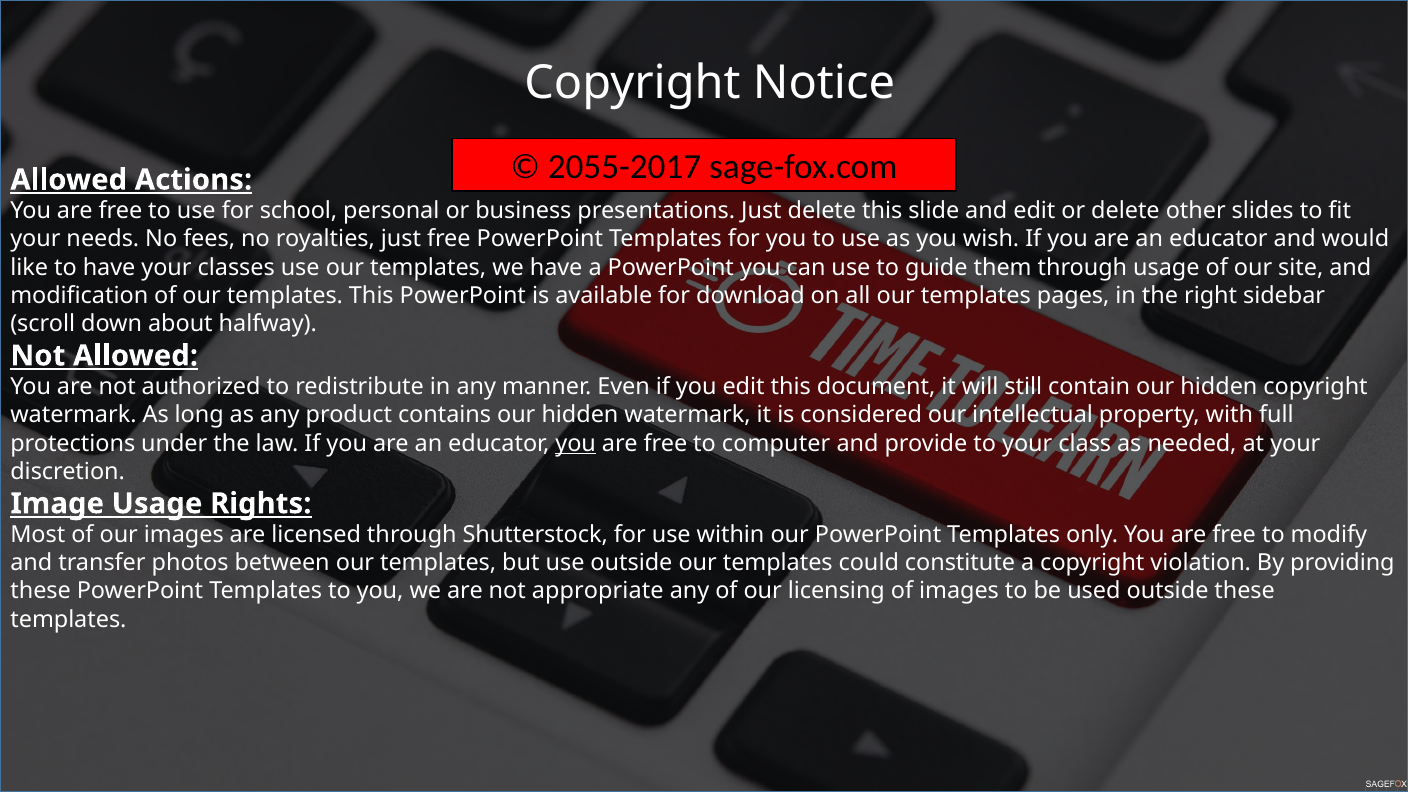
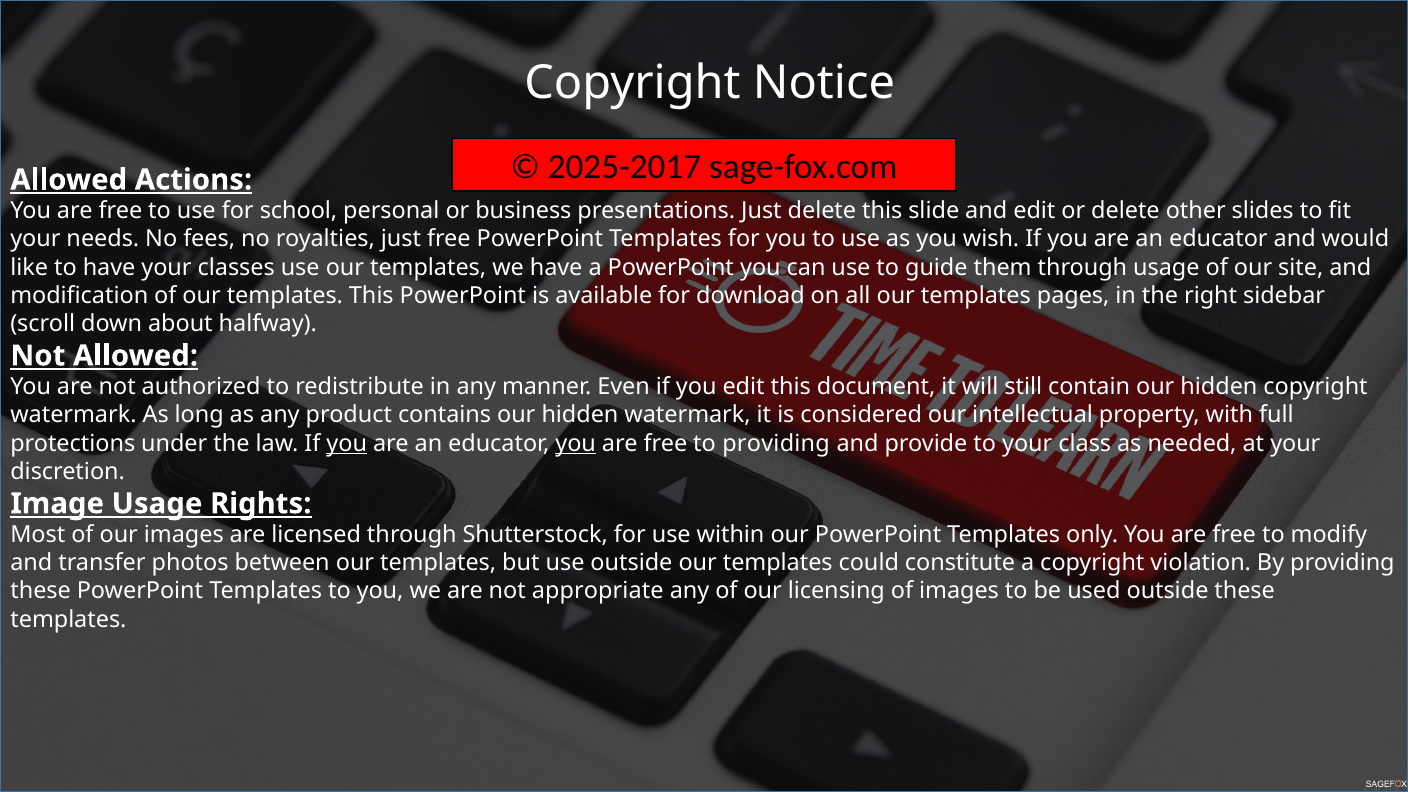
2055-2017: 2055-2017 -> 2025-2017 (625, 167)
you underline: none -> present (347, 443)
to computer: computer -> providing (776, 443)
